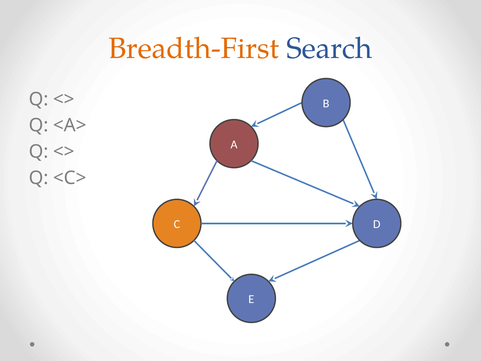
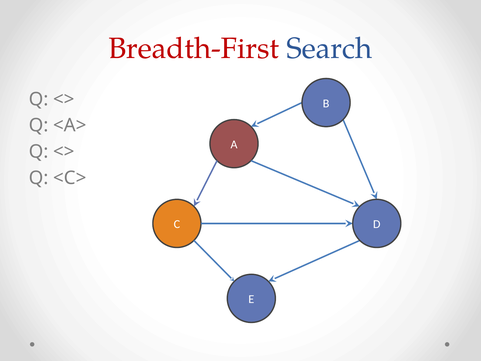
Breadth-First colour: orange -> red (194, 48)
